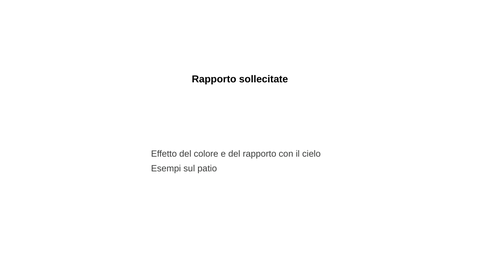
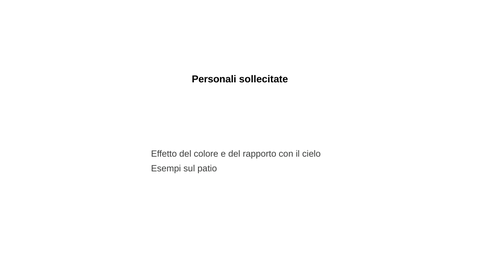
Rapporto: Rapporto -> Personali (214, 79)
